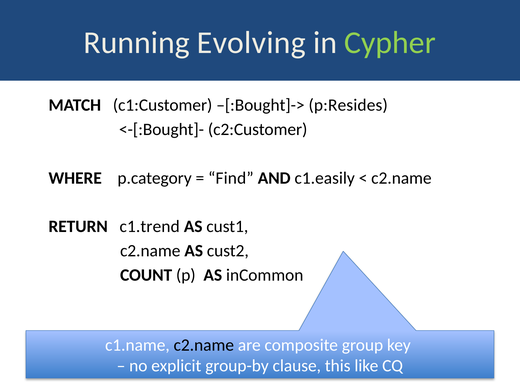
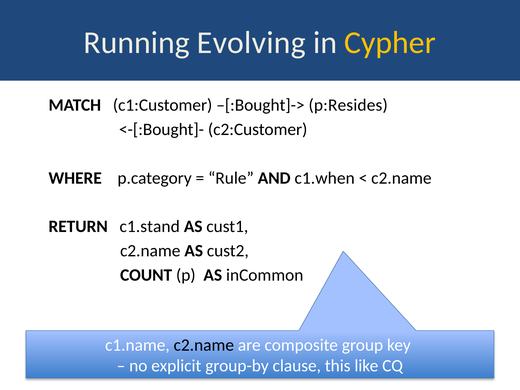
Cypher colour: light green -> yellow (390, 43)
Find: Find -> Rule (231, 178)
c1.easily: c1.easily -> c1.when (325, 178)
c1.trend: c1.trend -> c1.stand (150, 227)
